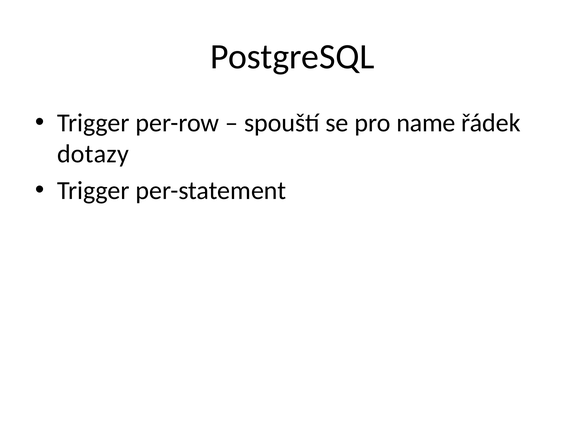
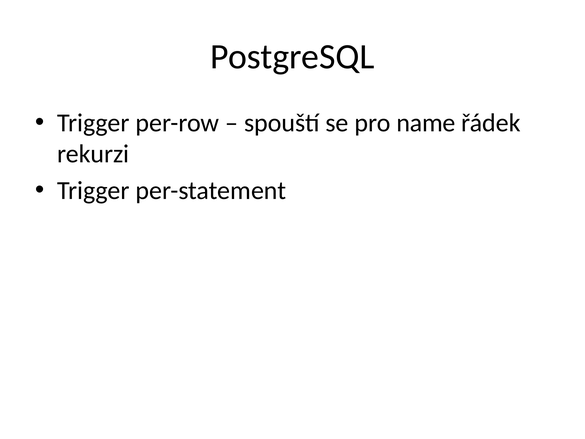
dotazy: dotazy -> rekurzi (93, 154)
